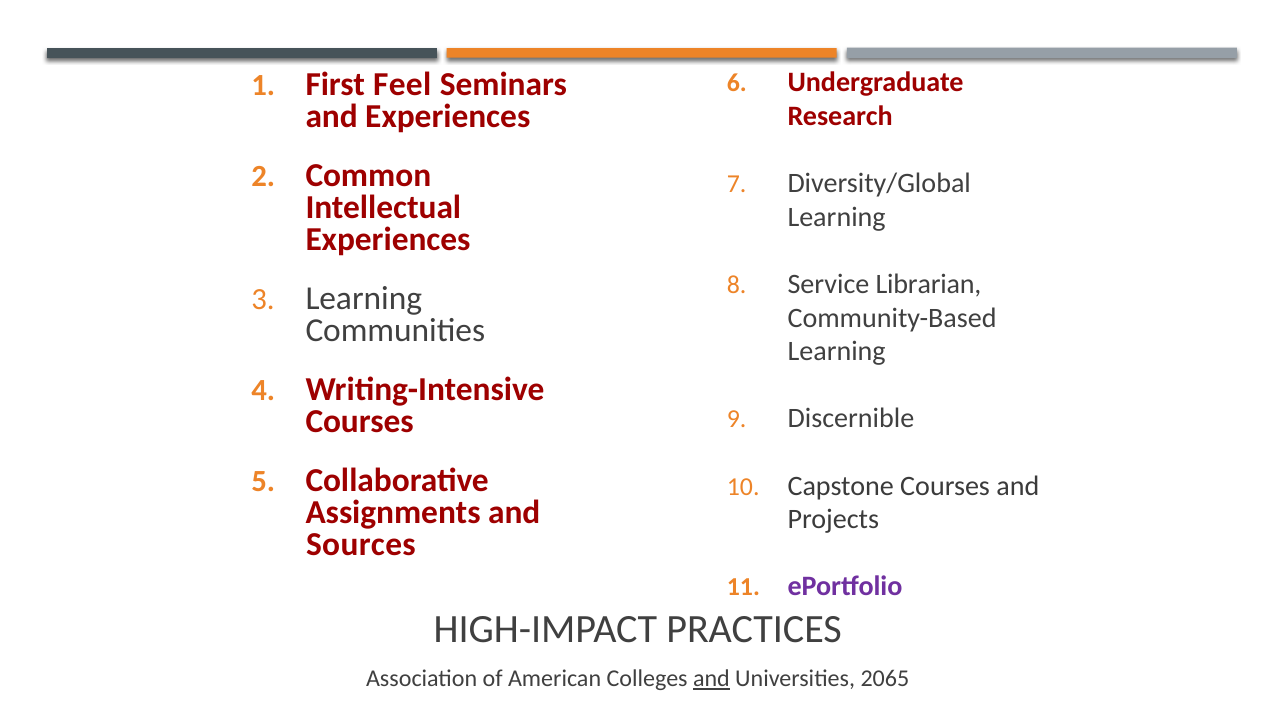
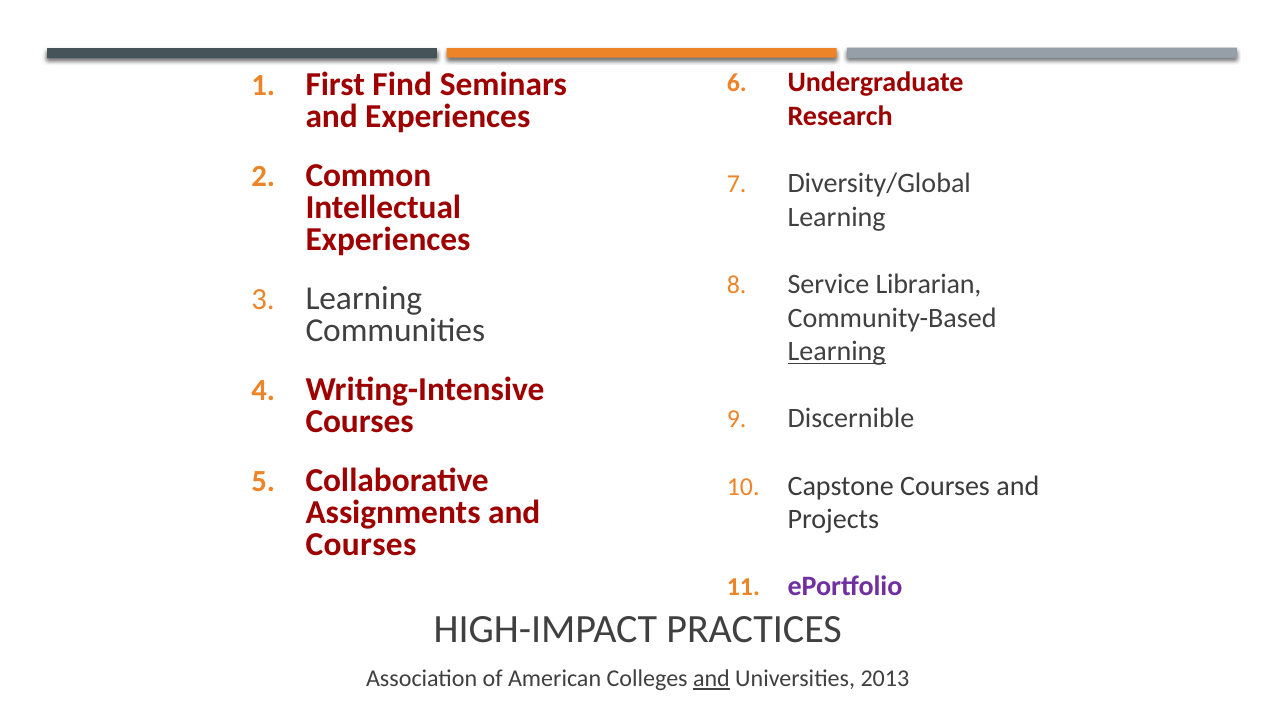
Feel: Feel -> Find (402, 85)
Learning underline: none -> present (837, 352)
Sources: Sources -> Courses (361, 544)
2065: 2065 -> 2013 (885, 679)
